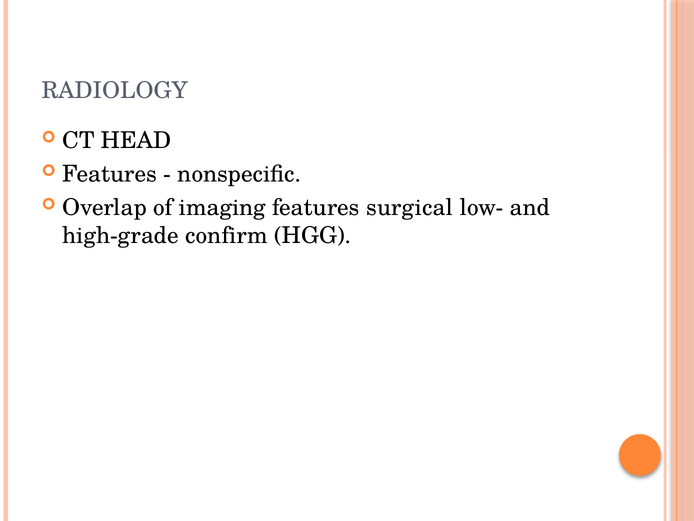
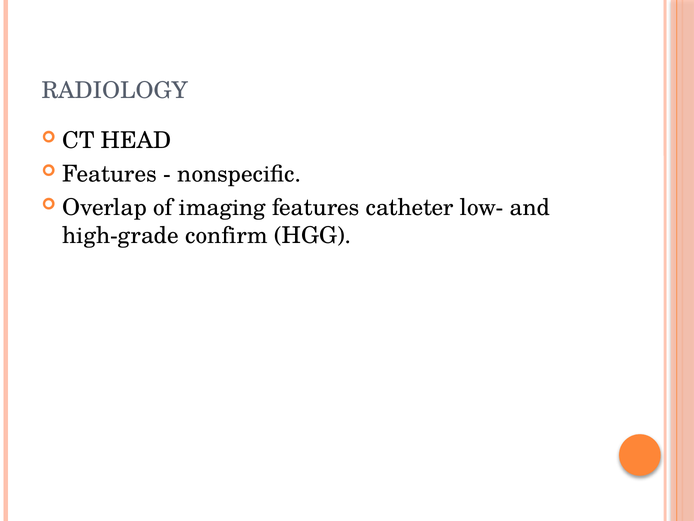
surgical: surgical -> catheter (410, 207)
